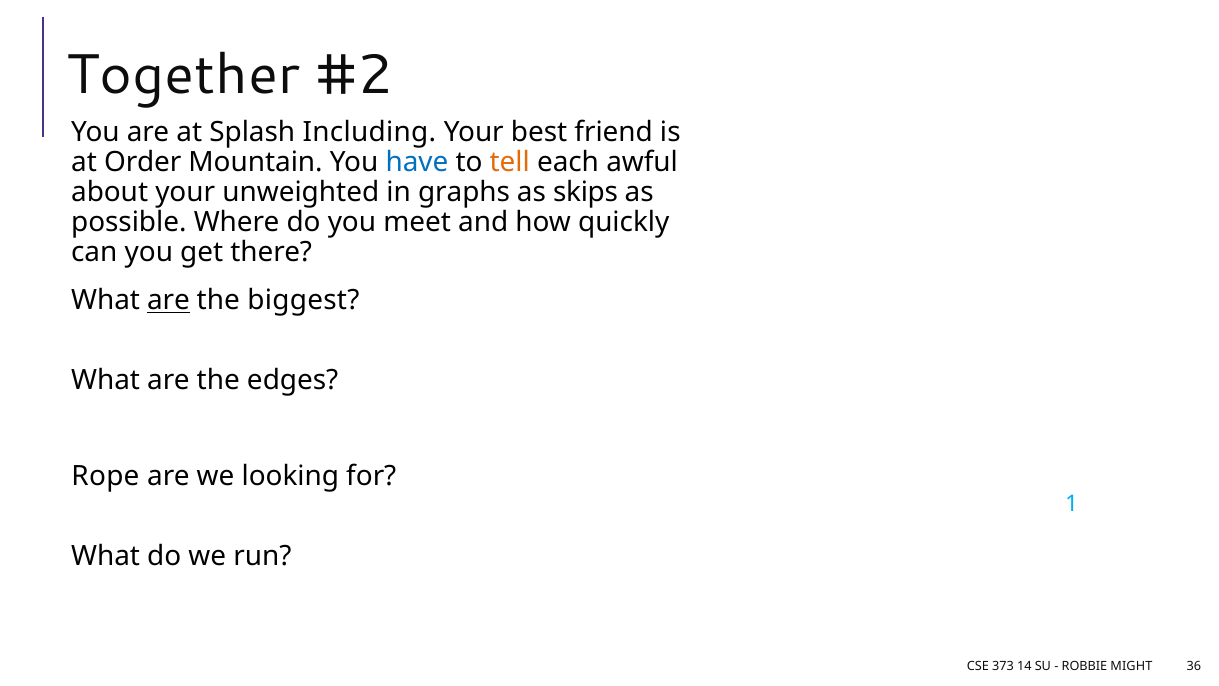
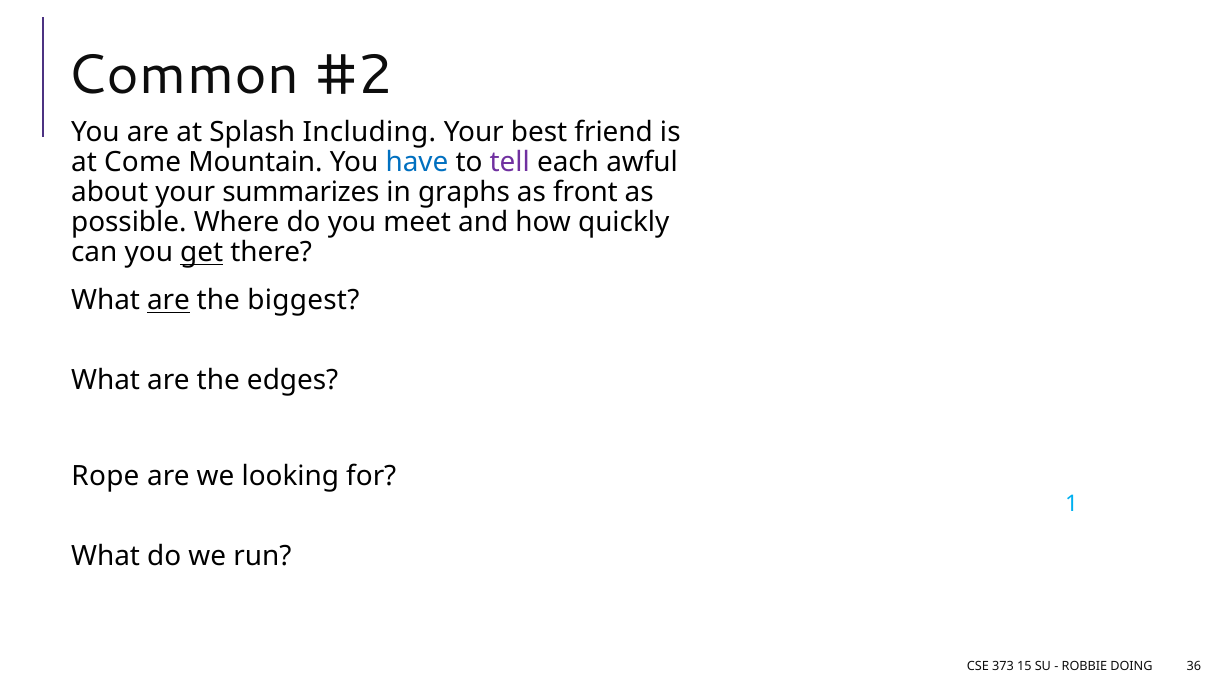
Together: Together -> Common (183, 75)
Order: Order -> Come (143, 162)
tell colour: orange -> purple (510, 162)
unweighted: unweighted -> summarizes (301, 192)
skips: skips -> front (585, 192)
get underline: none -> present (202, 252)
14: 14 -> 15 (1024, 666)
MIGHT: MIGHT -> DOING (1131, 666)
